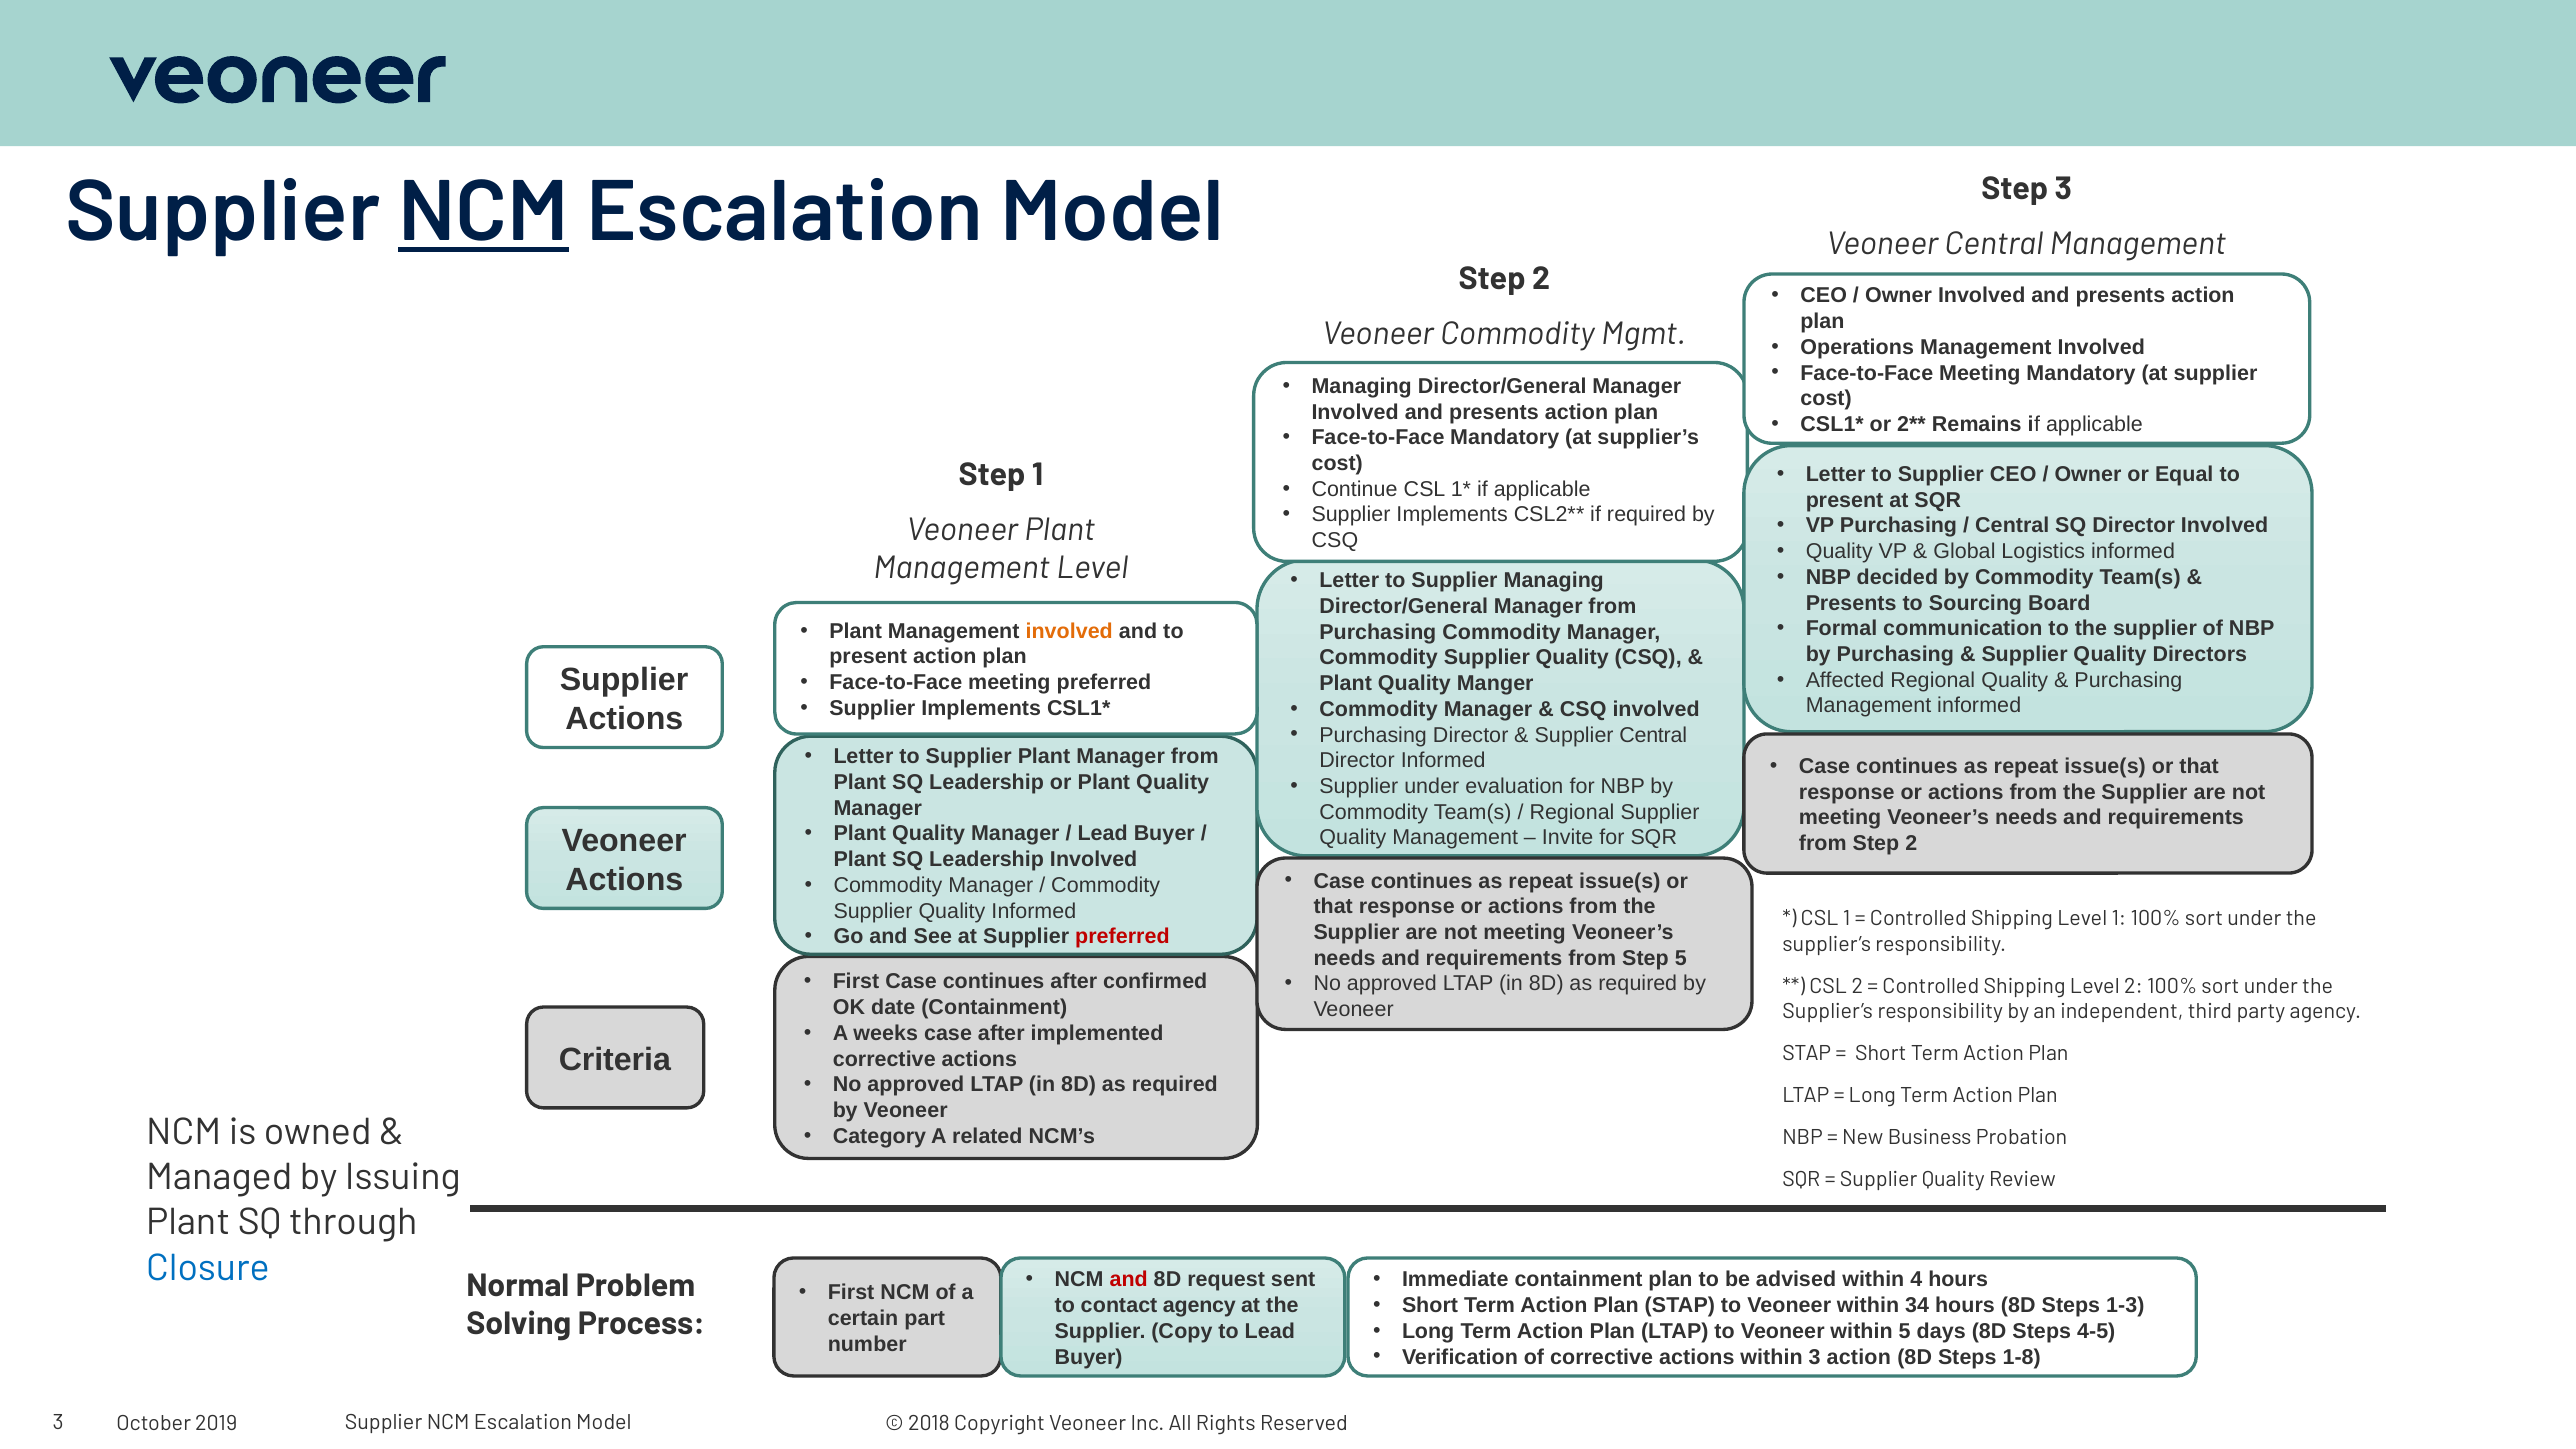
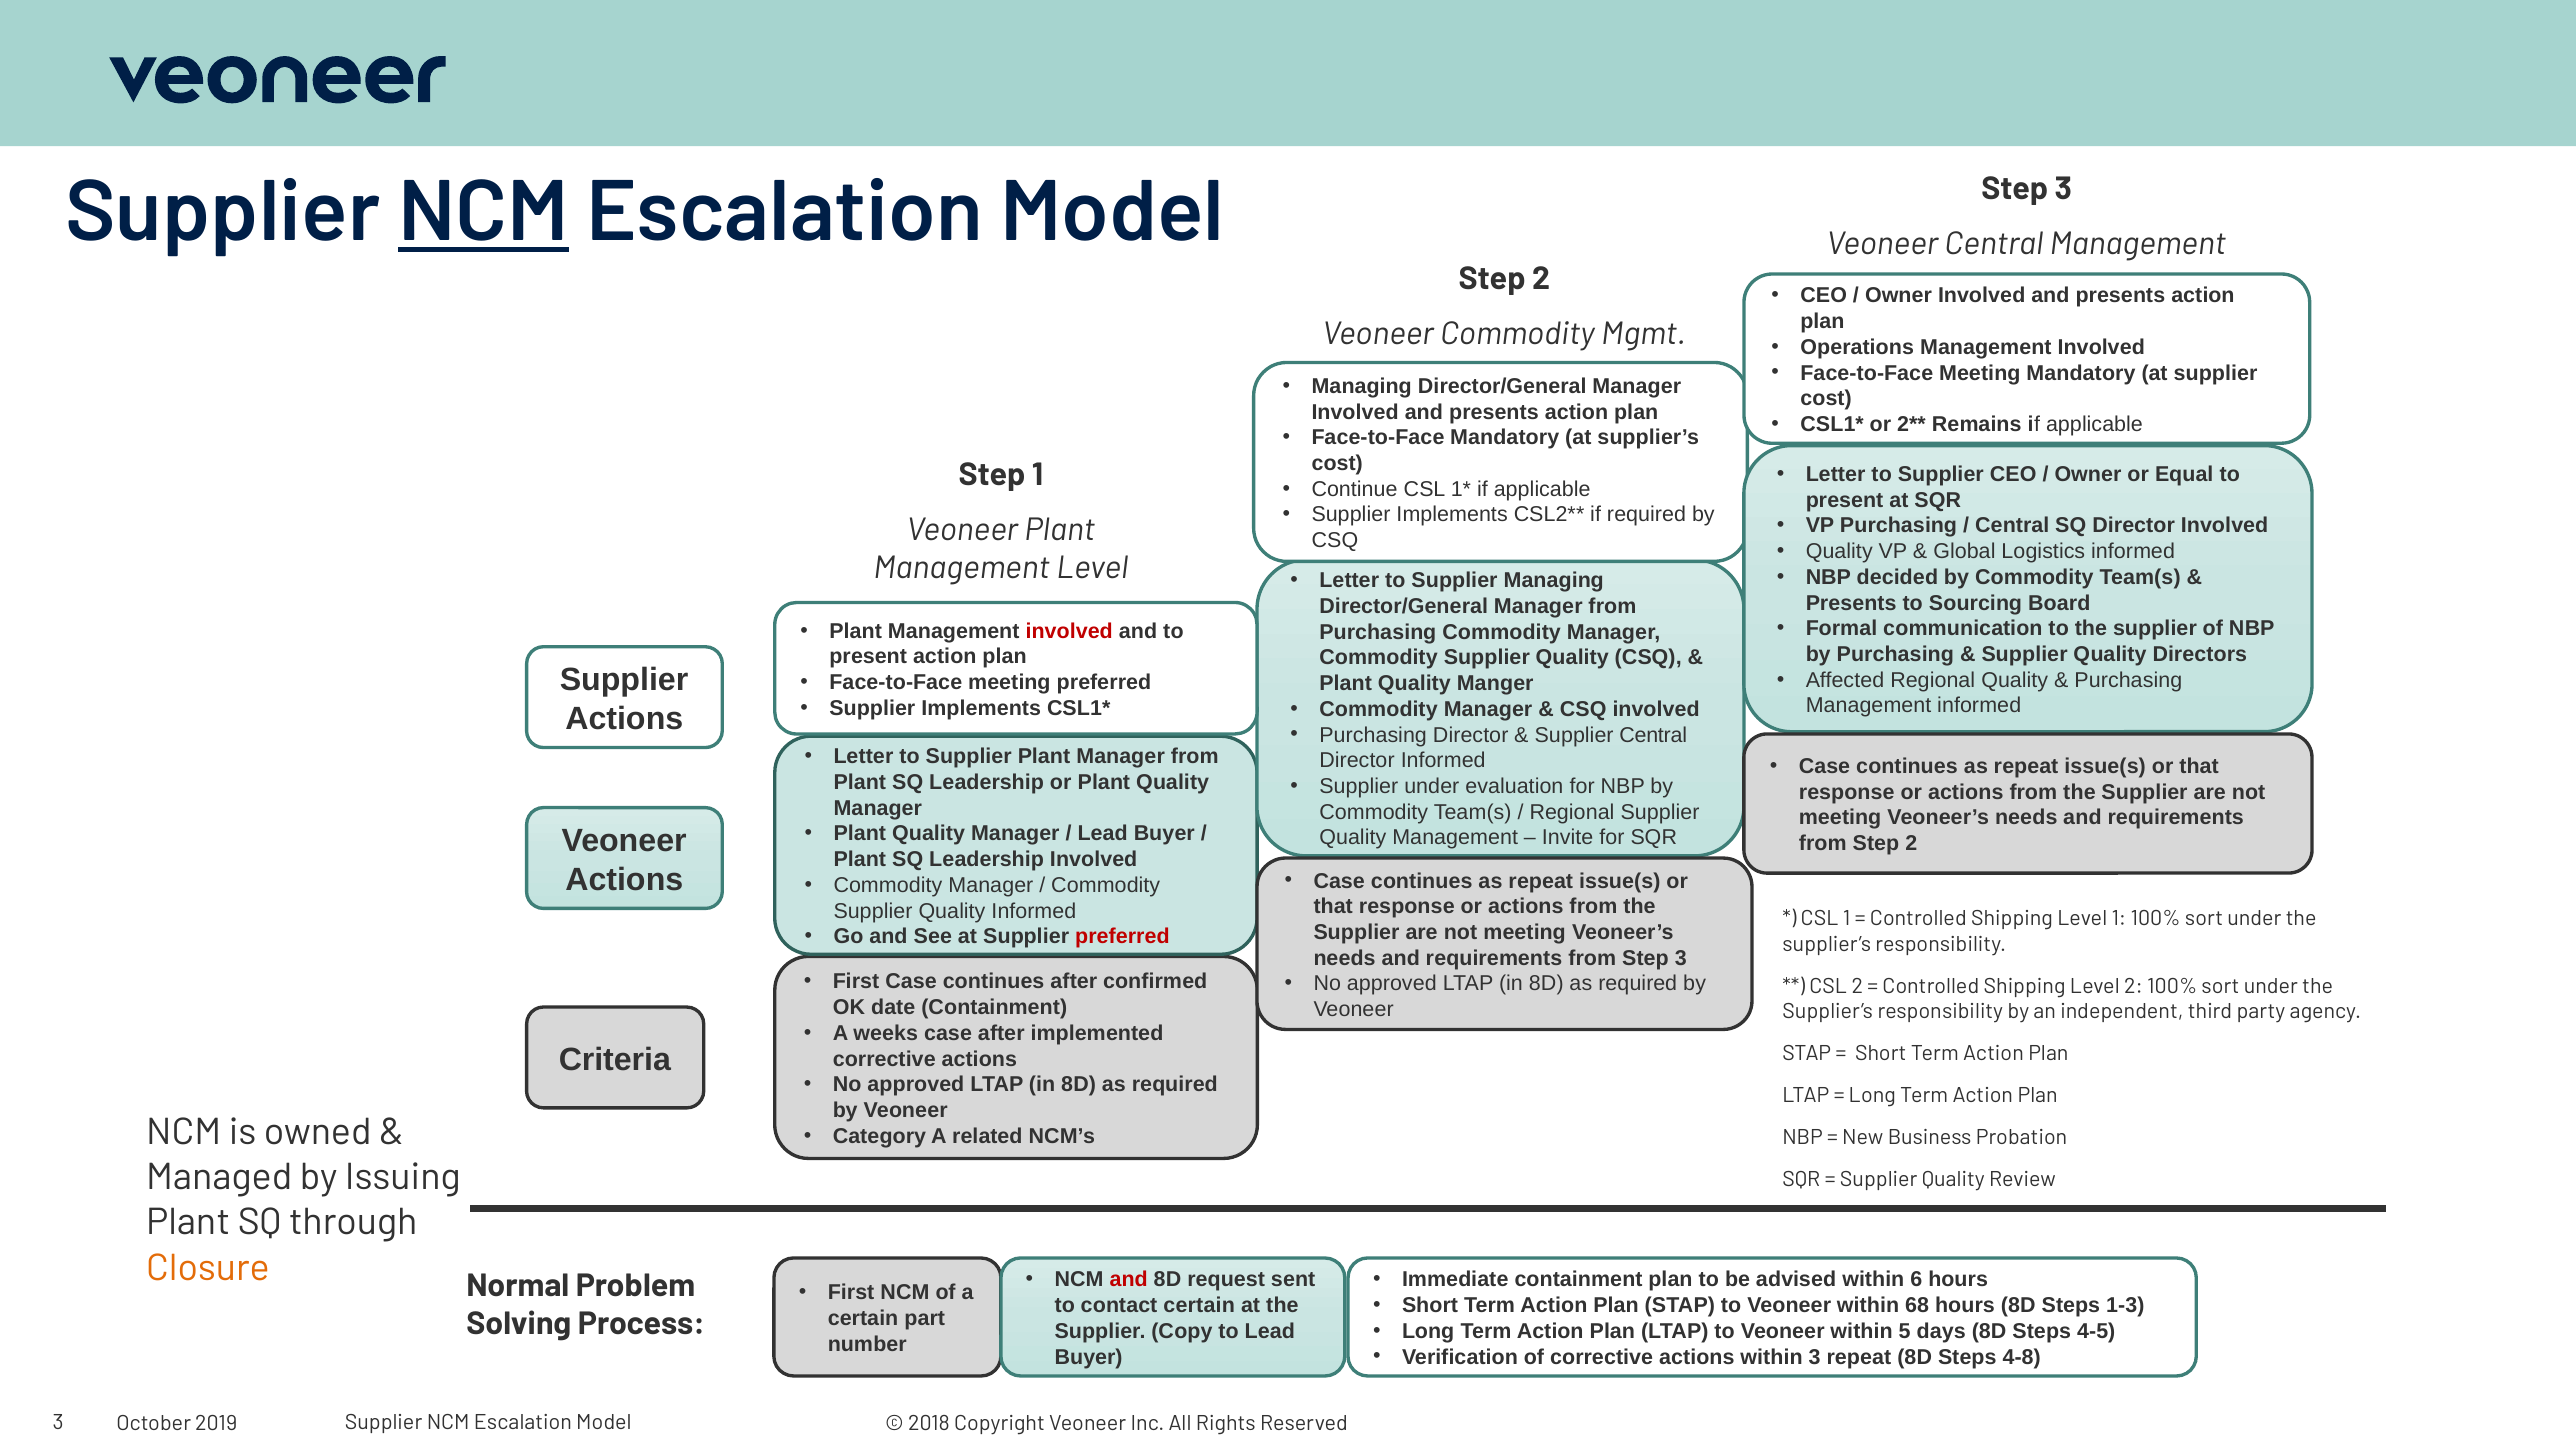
involved colour: orange -> red (1069, 631)
from Step 5: 5 -> 3 (1681, 958)
Closure colour: blue -> orange (208, 1268)
4: 4 -> 6 (1916, 1280)
34: 34 -> 68 (1917, 1306)
contact agency: agency -> certain (1199, 1306)
3 action: action -> repeat (1859, 1357)
1-8: 1-8 -> 4-8 (2022, 1357)
